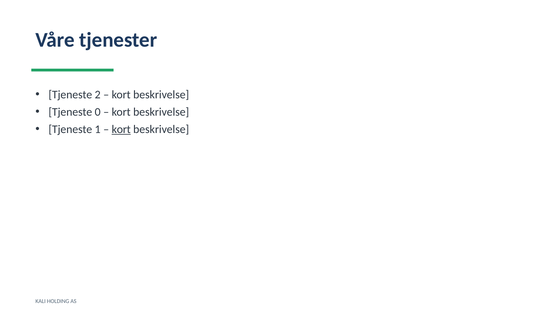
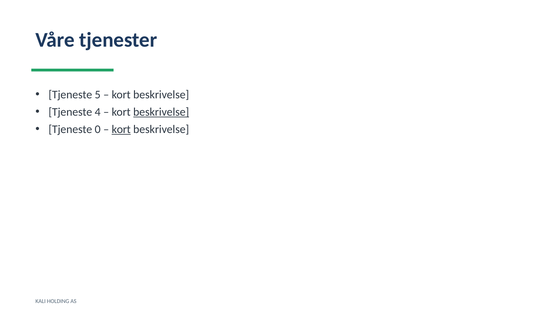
2: 2 -> 5 (98, 94)
0: 0 -> 4 (98, 112)
beskrivelse underline: none -> present (161, 112)
1: 1 -> 0 (98, 129)
